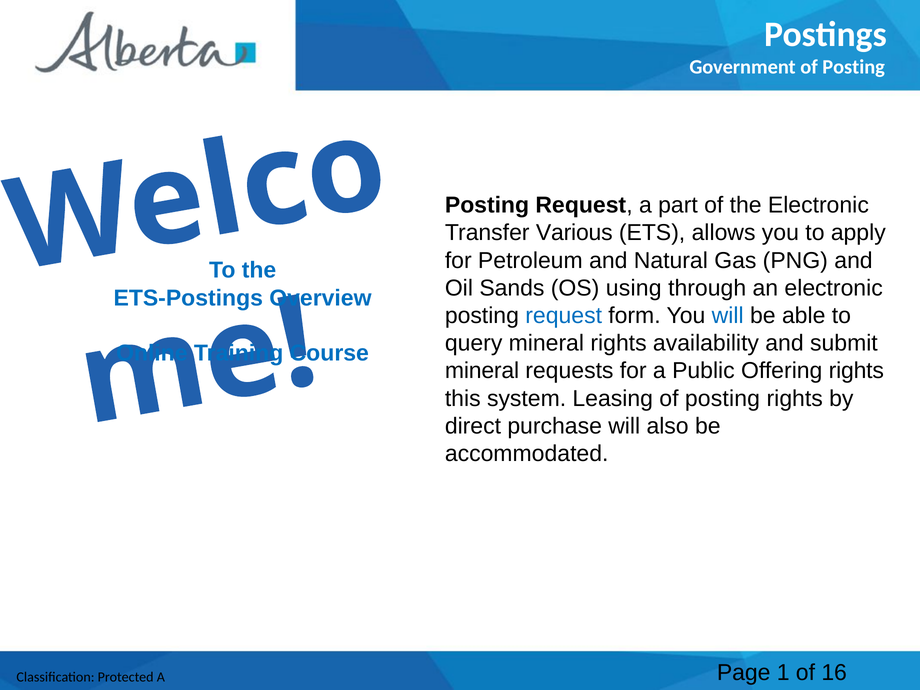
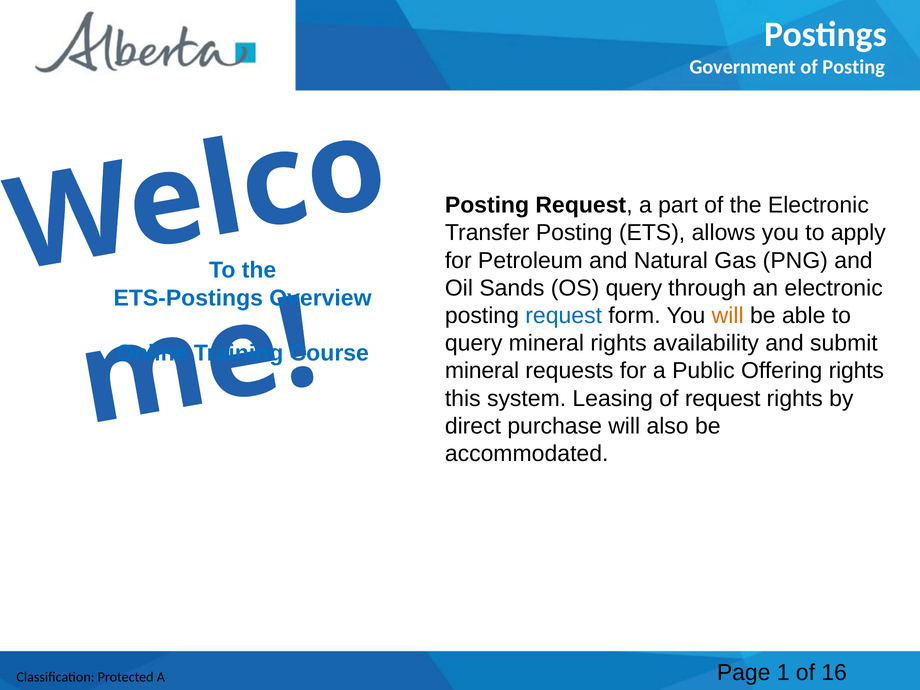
Transfer Various: Various -> Posting (574, 233)
OS using: using -> query (634, 288)
will colour: blue -> orange (728, 316)
Leasing of posting: posting -> request (723, 398)
